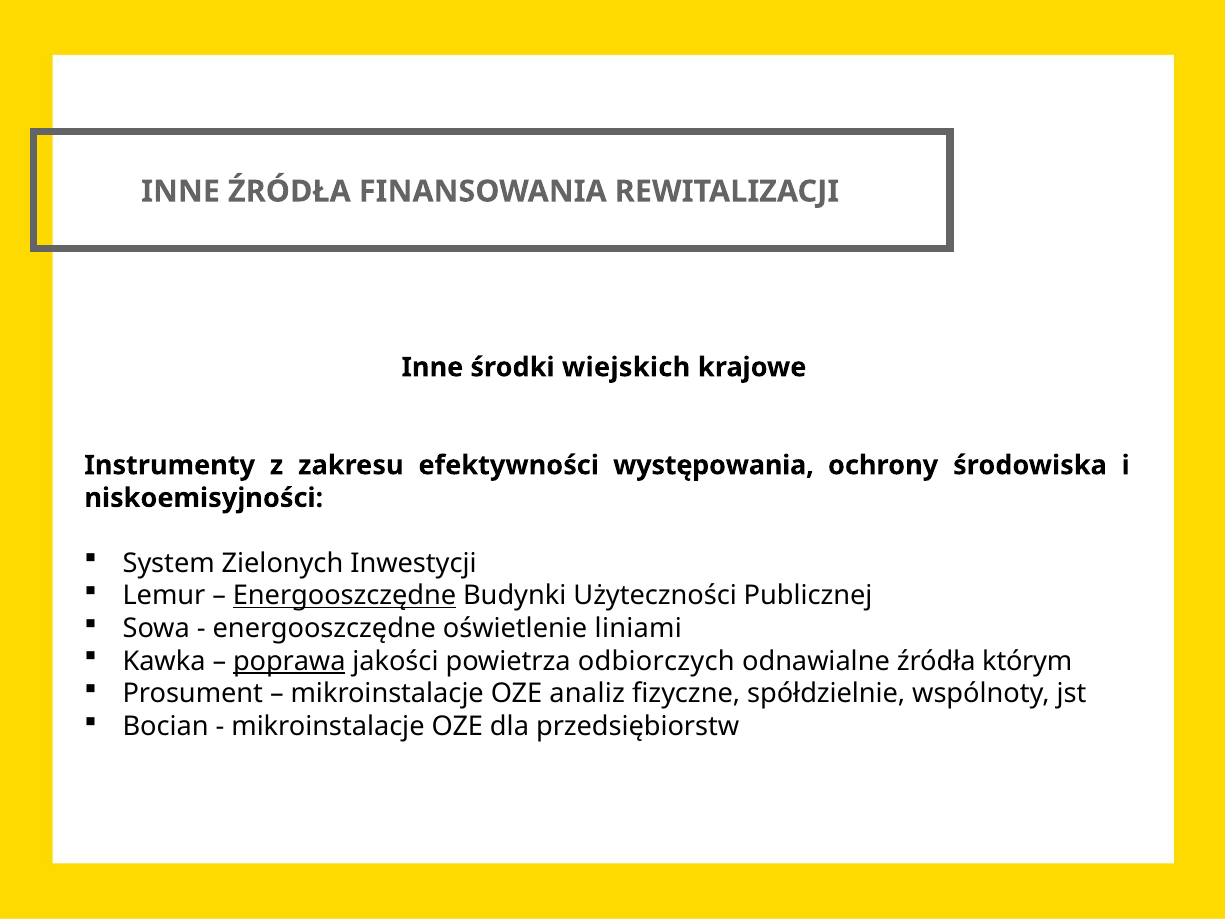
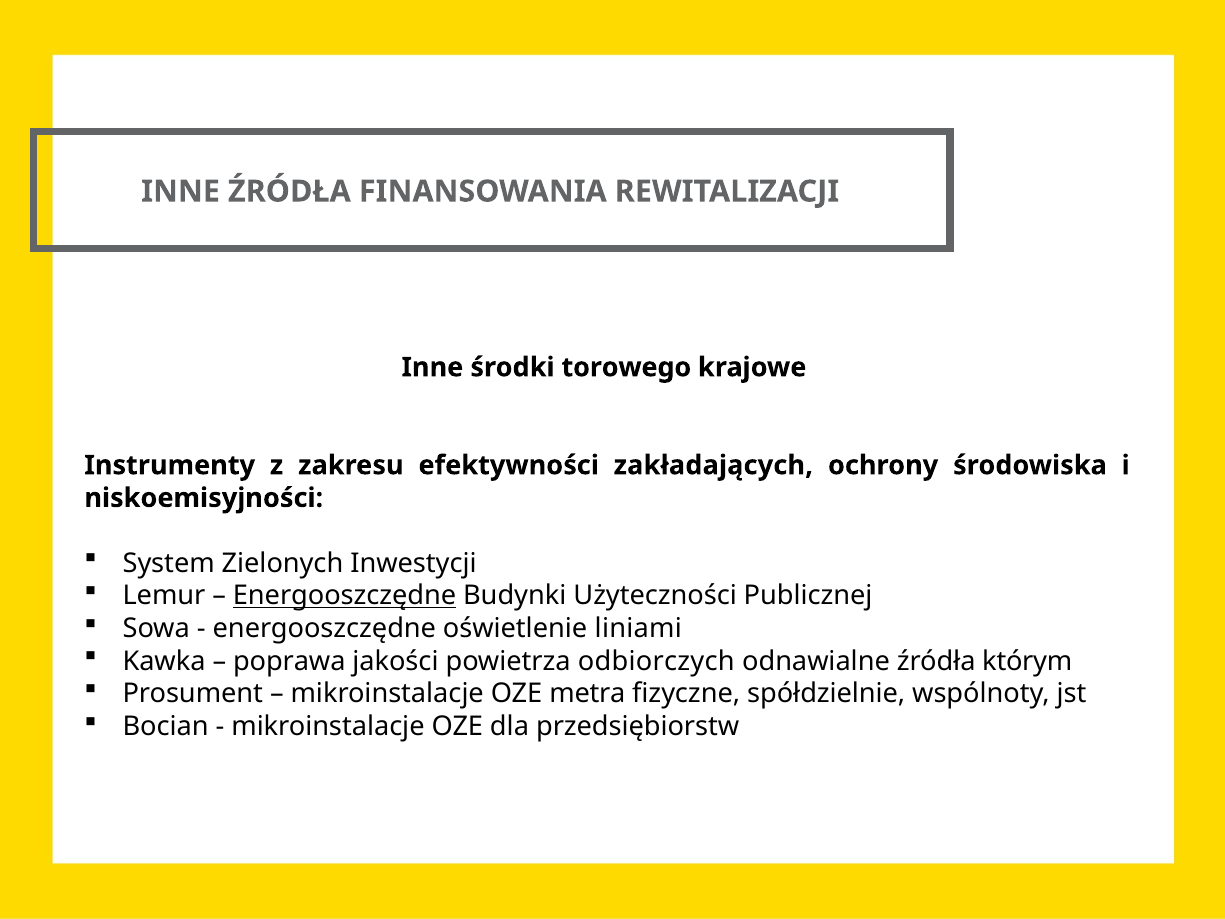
wiejskich: wiejskich -> torowego (626, 367)
występowania: występowania -> zakładających (713, 465)
poprawa underline: present -> none (289, 661)
analiz: analiz -> metra (587, 694)
